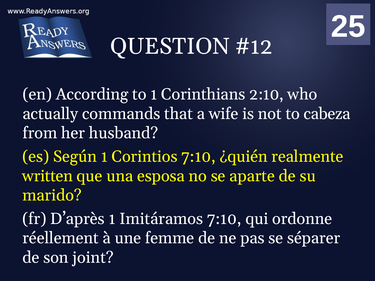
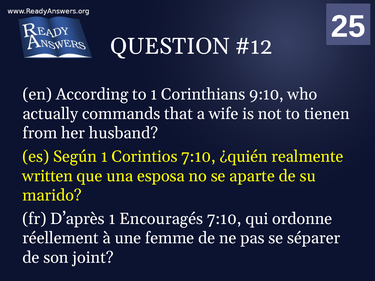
2:10: 2:10 -> 9:10 (266, 94)
cabeza: cabeza -> tienen (327, 114)
Imitáramos: Imitáramos -> Encouragés (161, 219)
